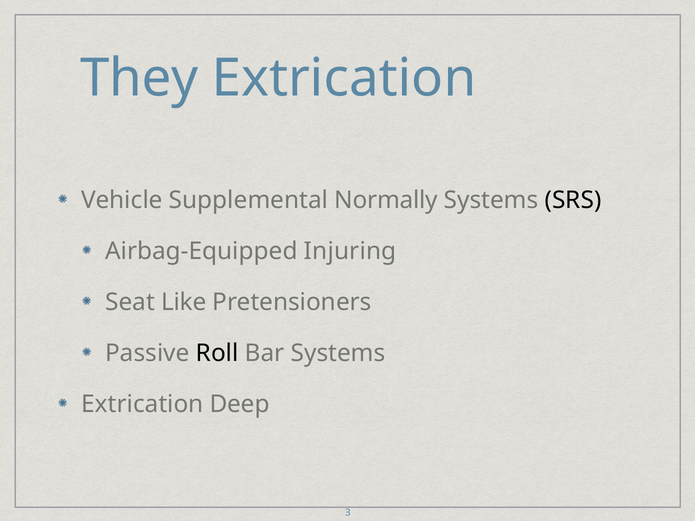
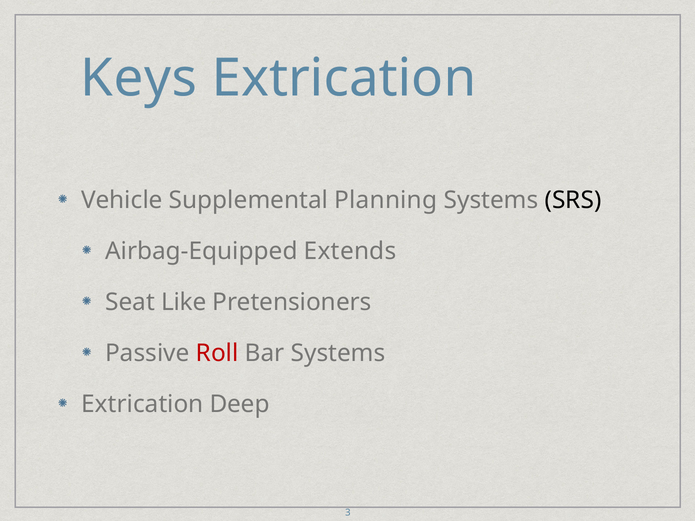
They: They -> Keys (139, 78)
Normally: Normally -> Planning (386, 200)
Injuring: Injuring -> Extends (350, 251)
Roll colour: black -> red (217, 353)
